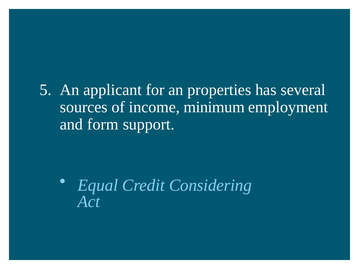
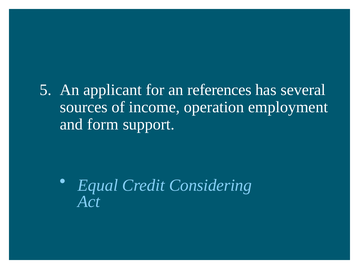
properties: properties -> references (219, 90)
minimum: minimum -> operation (214, 107)
